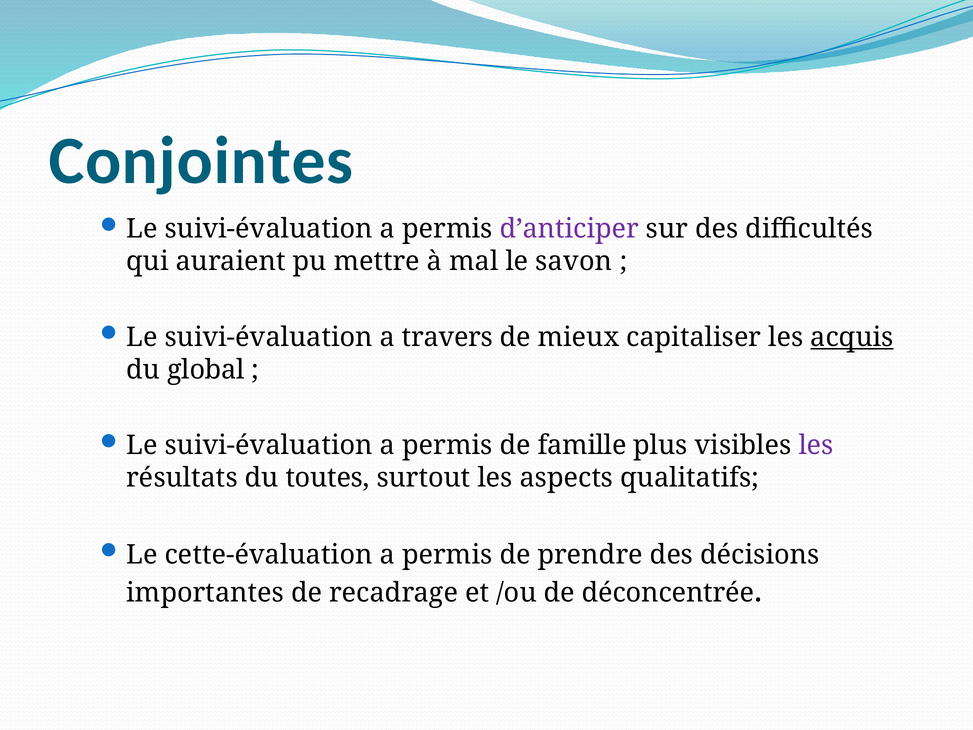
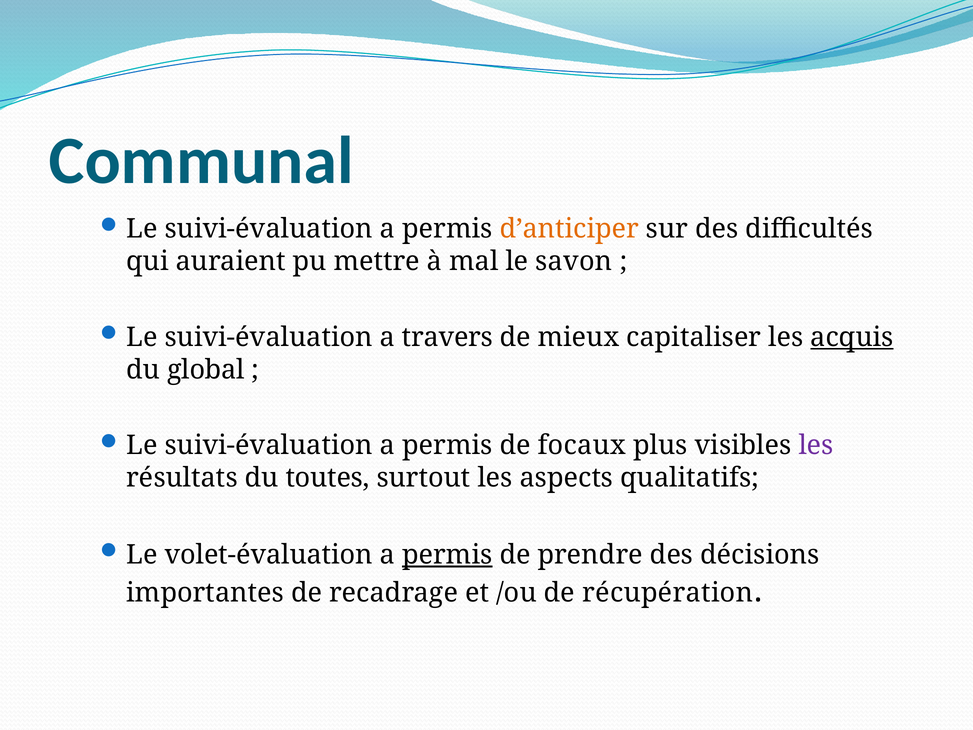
Conjointes: Conjointes -> Communal (201, 161)
d’anticiper colour: purple -> orange (569, 229)
famille: famille -> focaux (582, 445)
cette-évaluation: cette-évaluation -> volet-évaluation (269, 555)
permis underline: none -> present (447, 555)
déconcentrée: déconcentrée -> récupération (668, 593)
